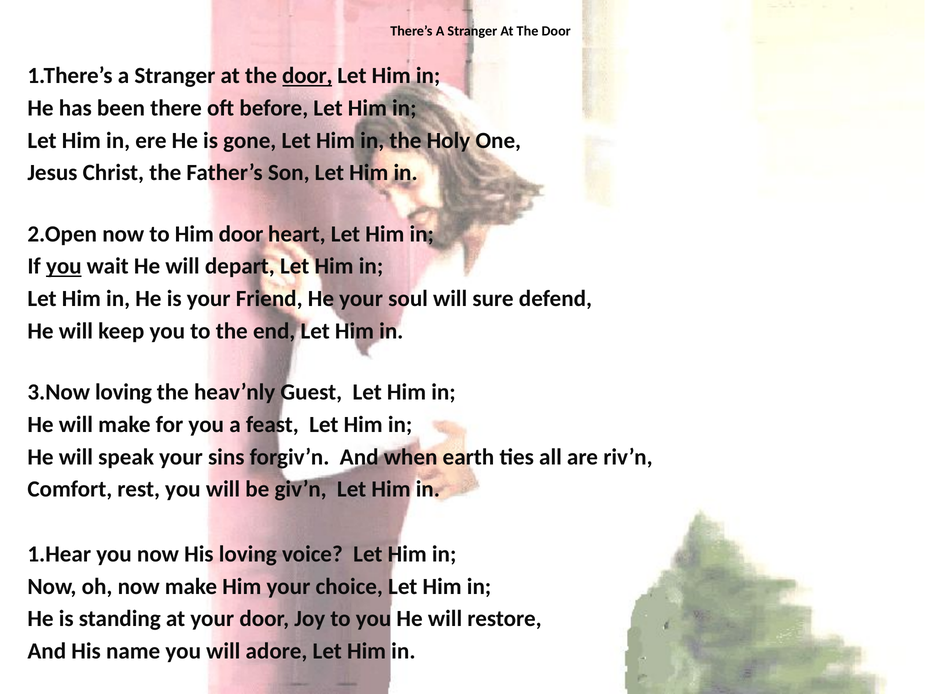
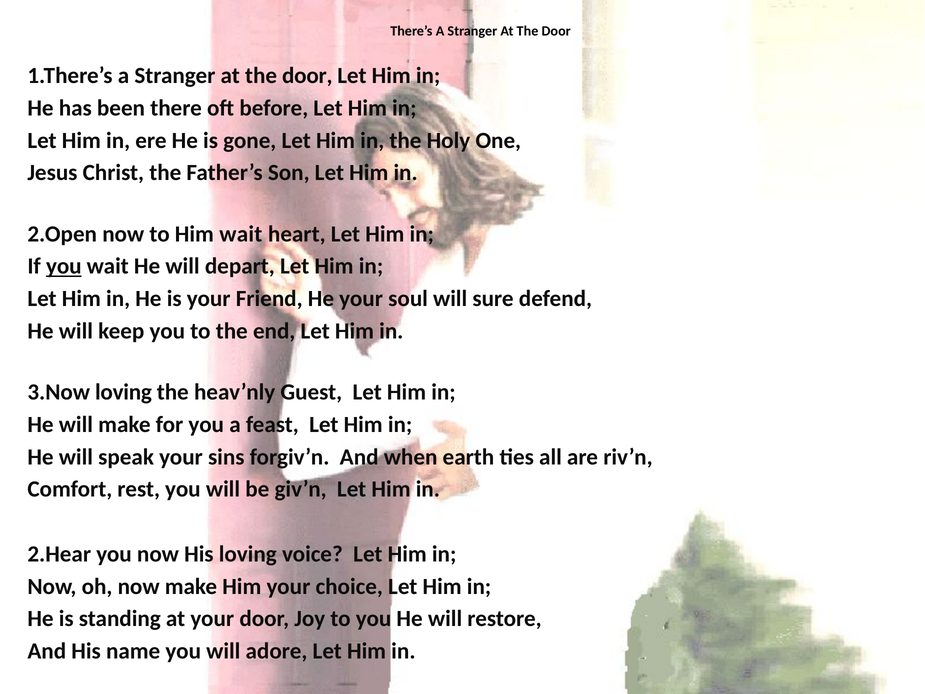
door underline: present -> none (307, 76)
Him door: door -> wait (241, 234)
1.Hear: 1.Hear -> 2.Hear (59, 554)
